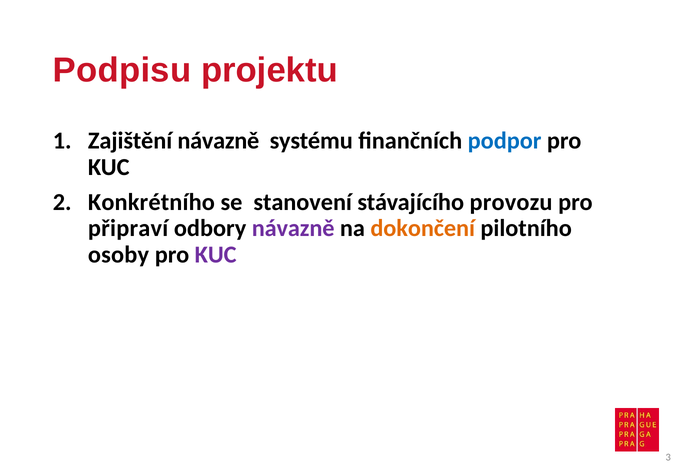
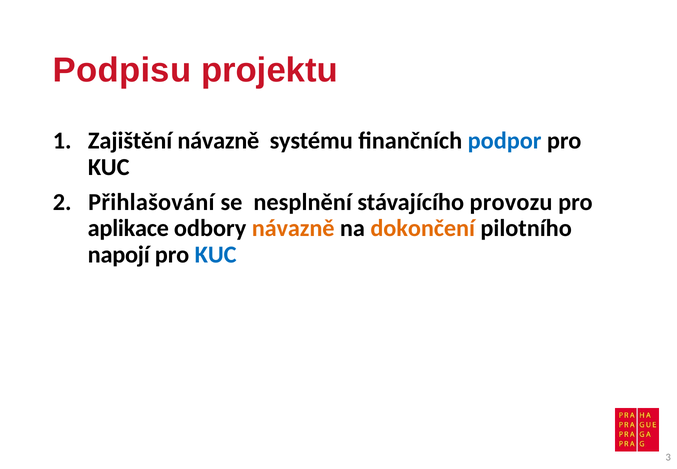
Konkrétního: Konkrétního -> Přihlašování (151, 202)
stanovení: stanovení -> nesplnění (303, 202)
připraví: připraví -> aplikace (128, 228)
návazně colour: purple -> orange (293, 228)
osoby: osoby -> napojí (119, 255)
KUC colour: purple -> blue (216, 255)
